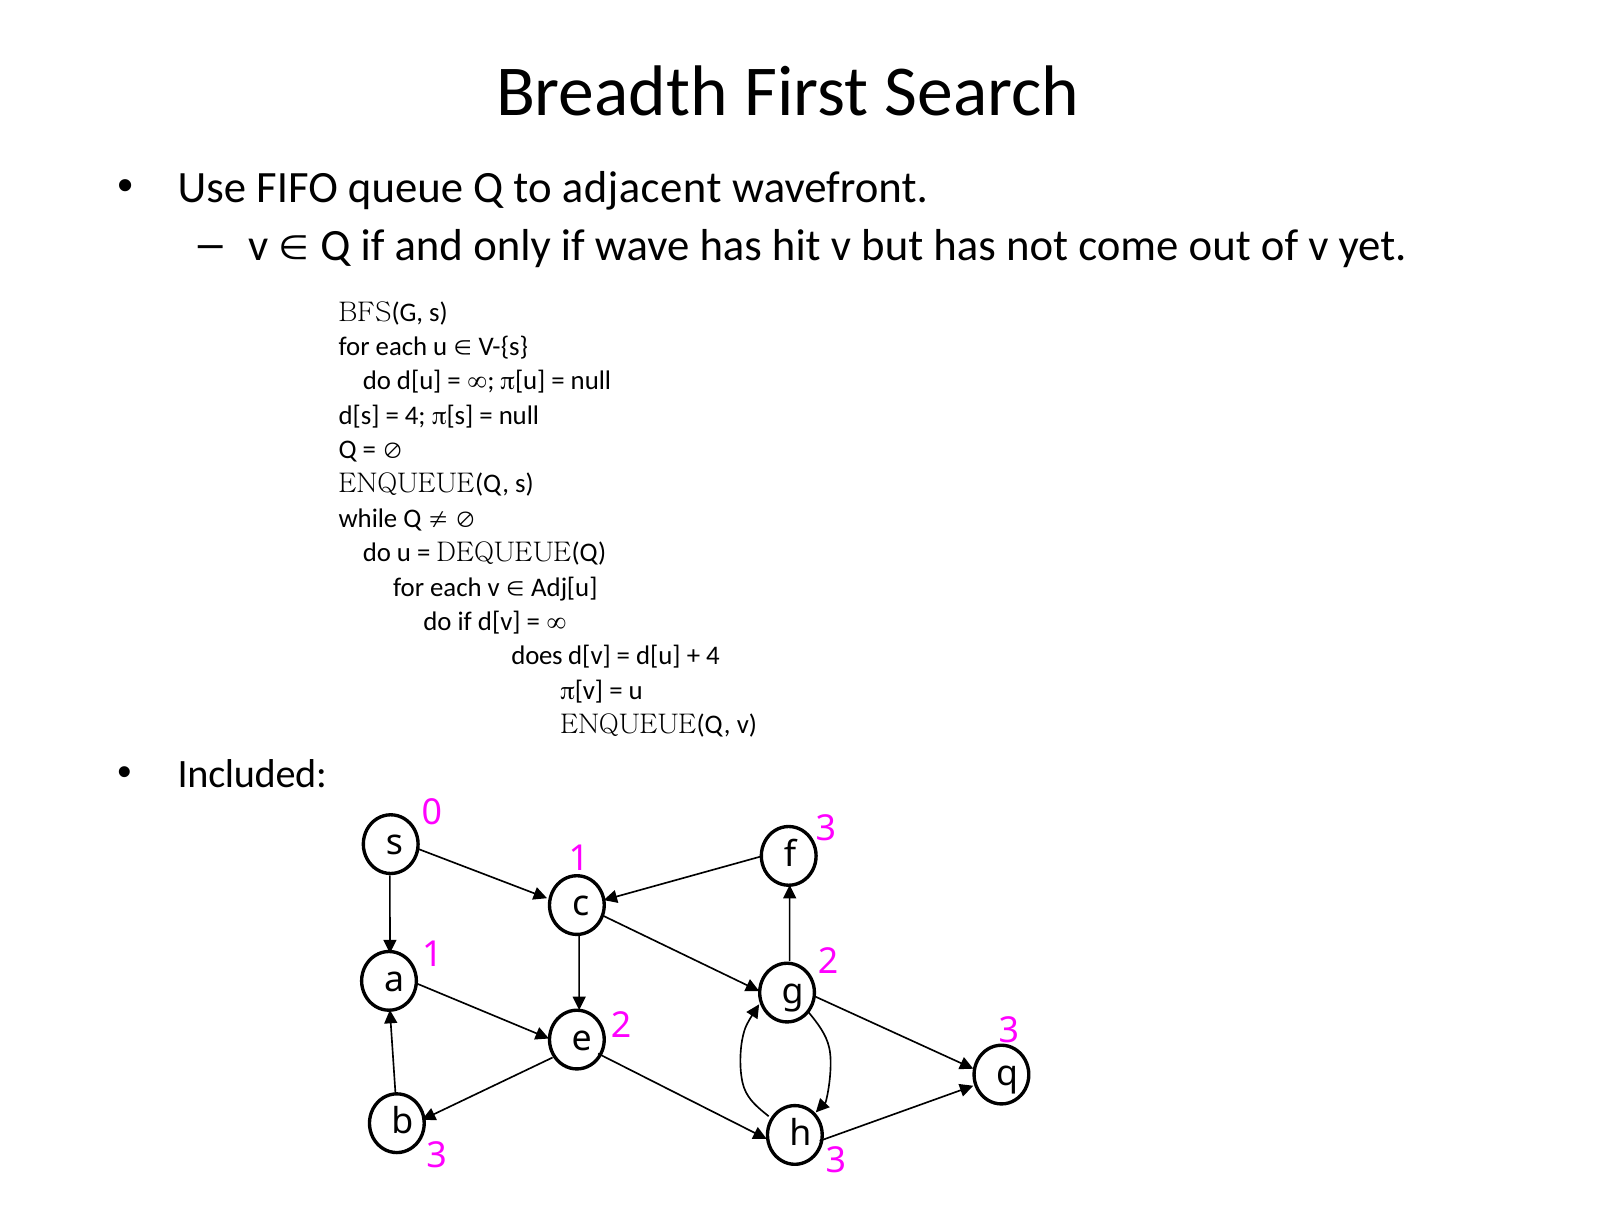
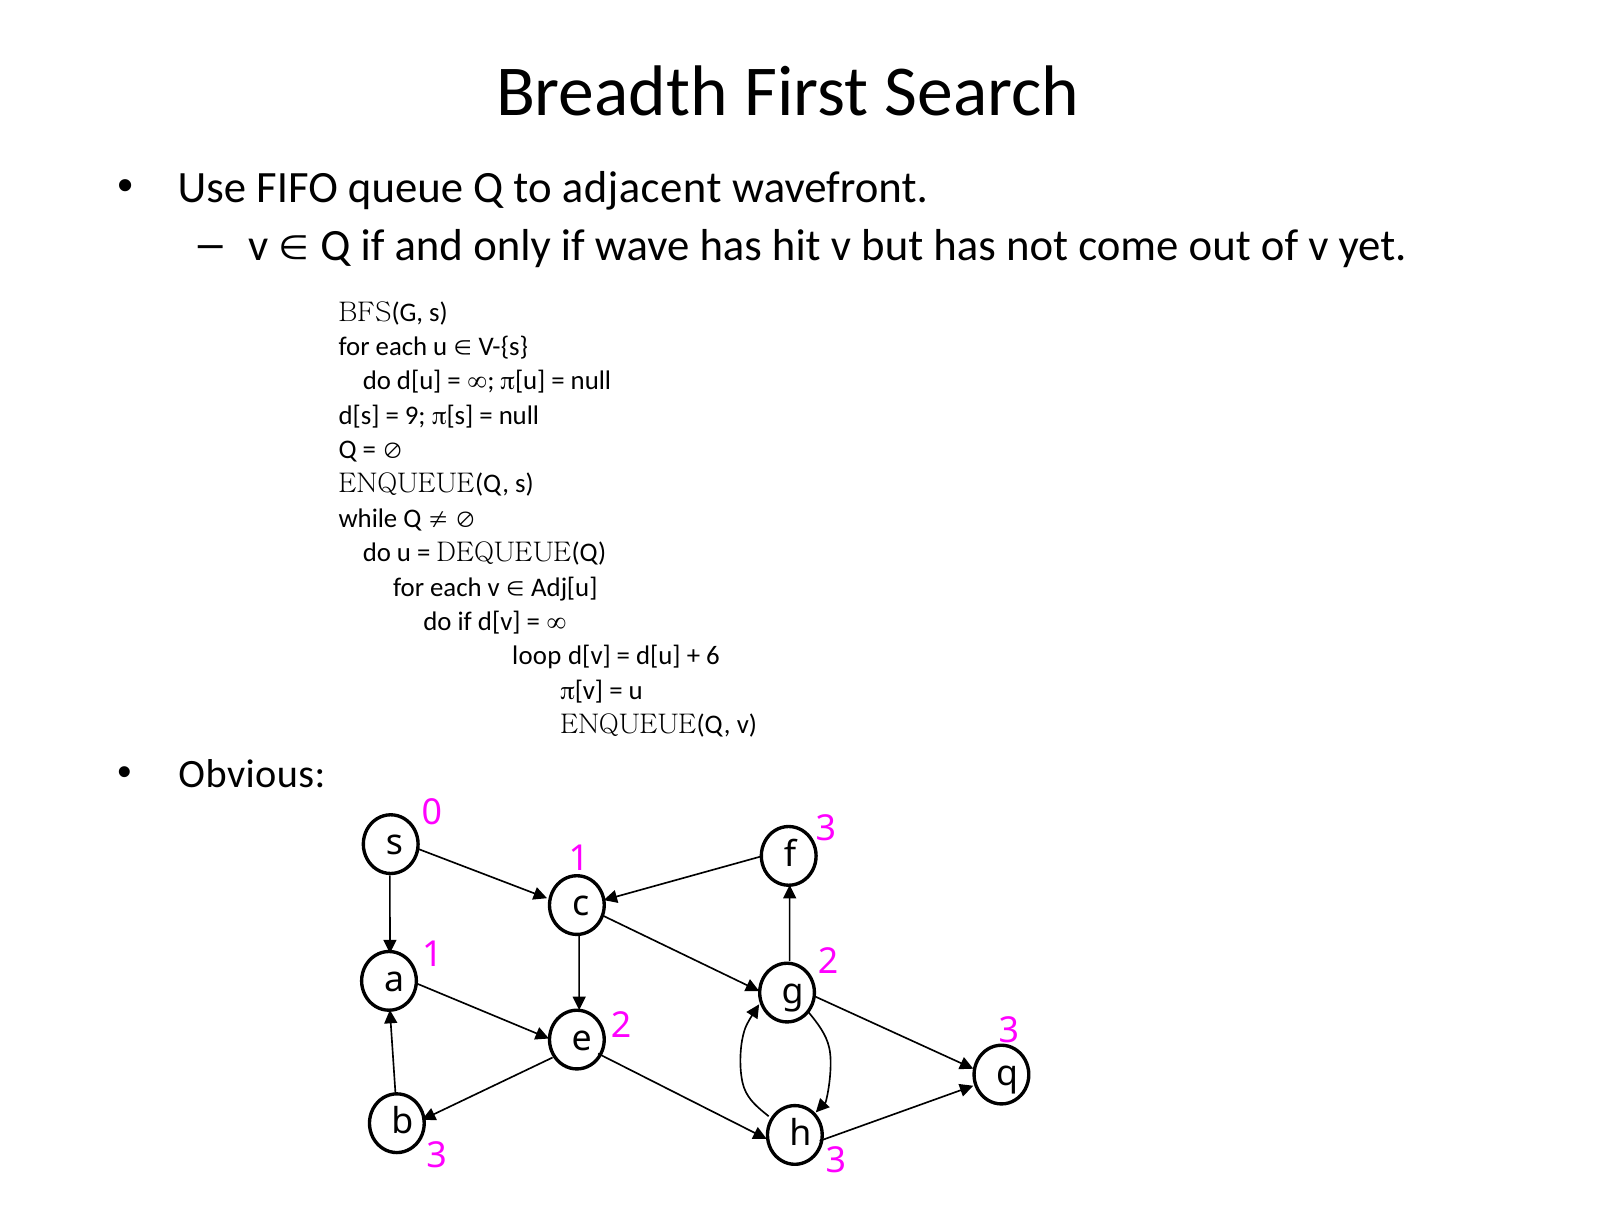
4: 4 -> 9 (415, 415)
does: does -> loop (537, 656)
4: 4 -> 6 (713, 656)
Included: Included -> Obvious (252, 774)
